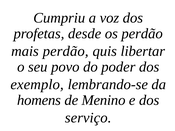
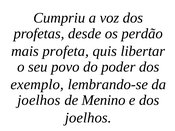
mais perdão: perdão -> profeta (66, 51)
homens: homens -> joelhos (39, 100)
serviço: serviço -> joelhos (88, 118)
